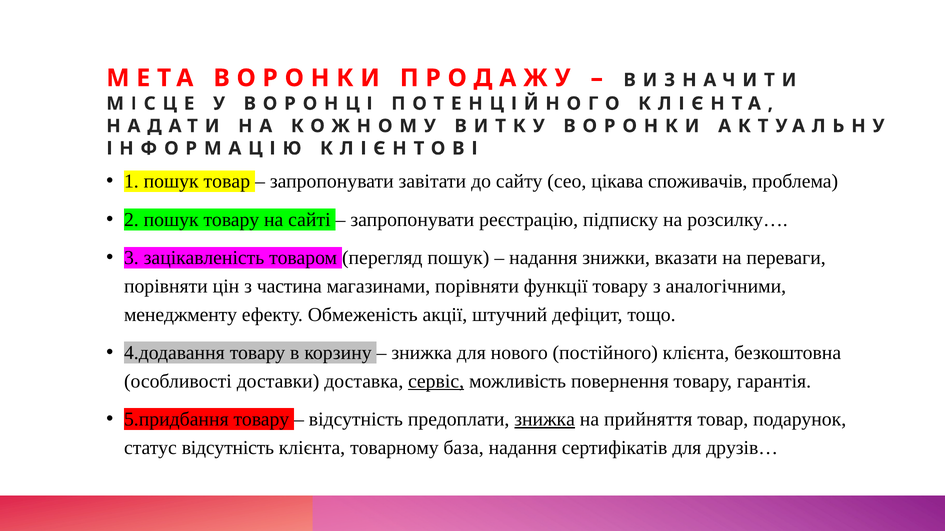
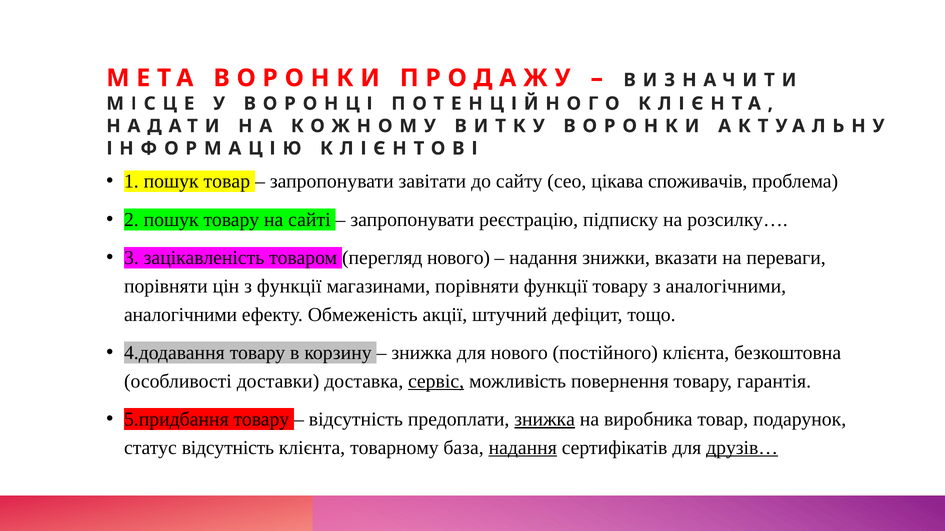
перегляд пошук: пошук -> нового (459, 258)
з частина: частина -> функції (289, 286)
менеджменту: менеджменту -> аналогічними (181, 315)
прийняття: прийняття -> виробника (648, 420)
надання underline: none -> present (523, 448)
друзів… underline: none -> present (742, 448)
